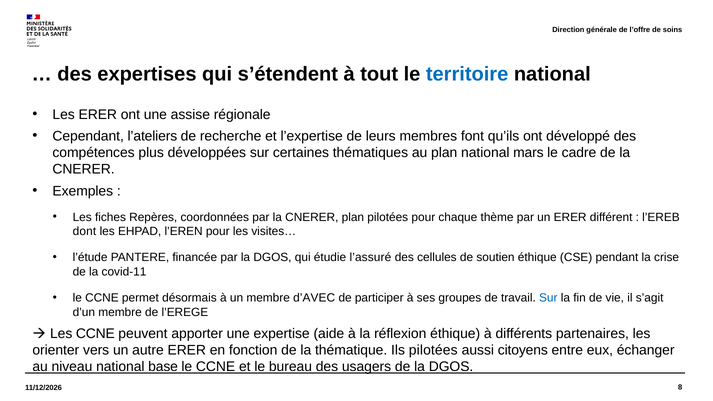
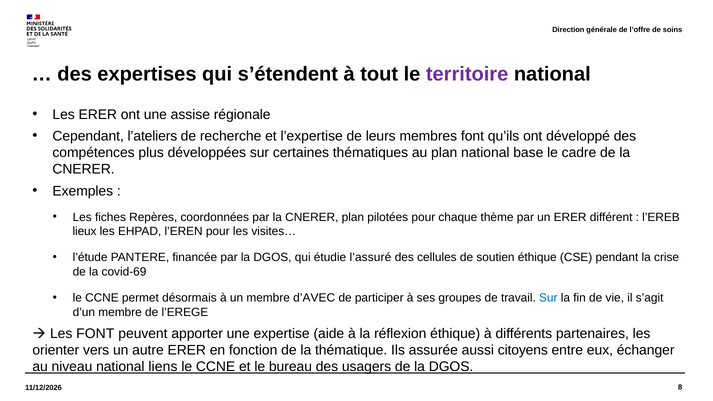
territoire colour: blue -> purple (467, 74)
mars: mars -> base (528, 153)
dont: dont -> lieux (85, 231)
covid-11: covid-11 -> covid-69 (124, 272)
Les CCNE: CCNE -> FONT (95, 334)
Ils pilotées: pilotées -> assurée (433, 350)
base: base -> liens (163, 367)
